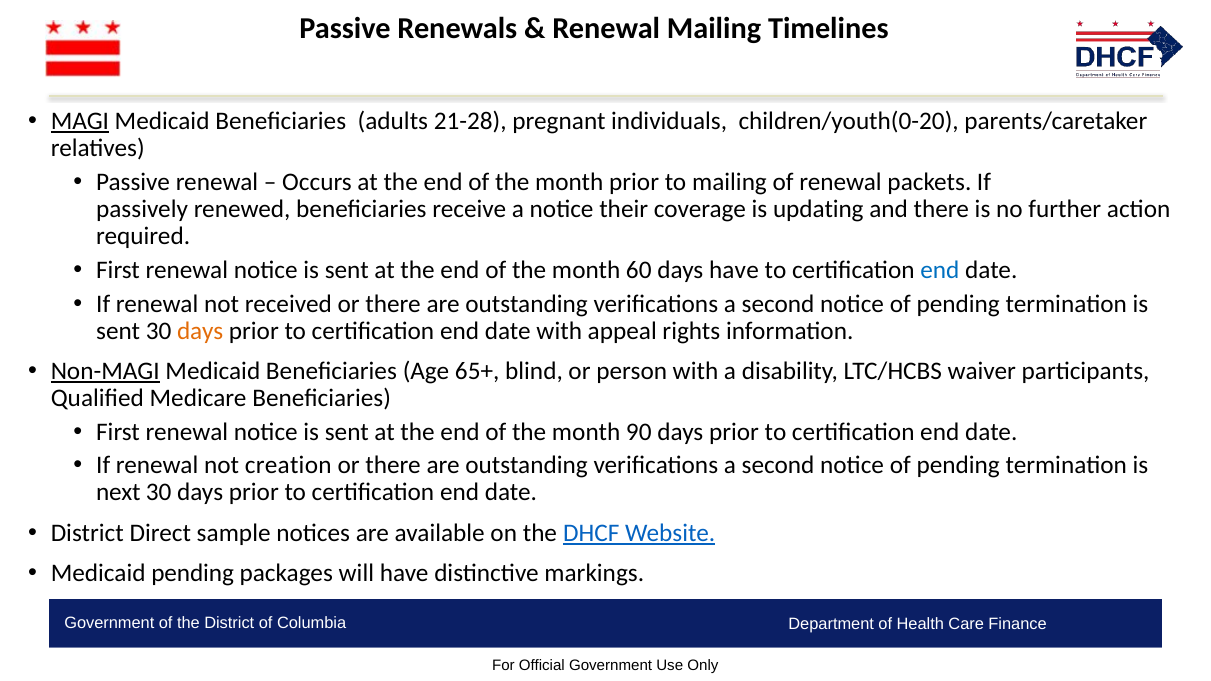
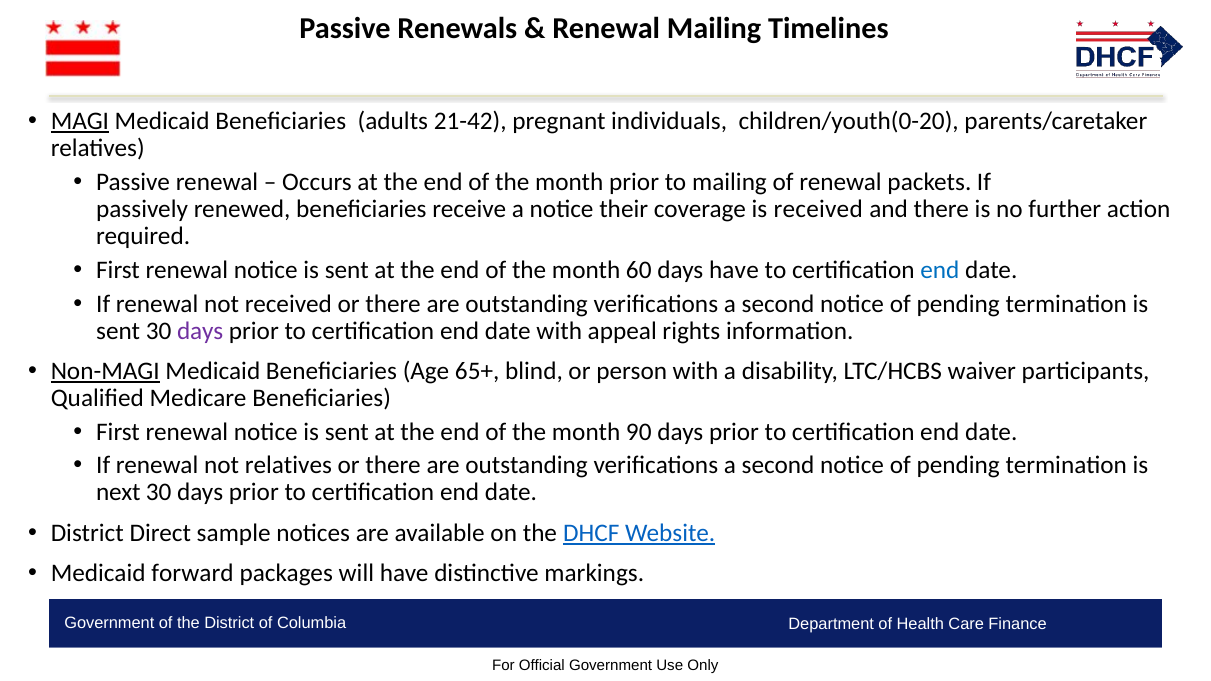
21-28: 21-28 -> 21-42 (470, 121)
is updating: updating -> received (818, 209)
days colour: orange -> purple (200, 331)
not creation: creation -> relatives (288, 465)
Medicaid pending: pending -> forward (192, 573)
